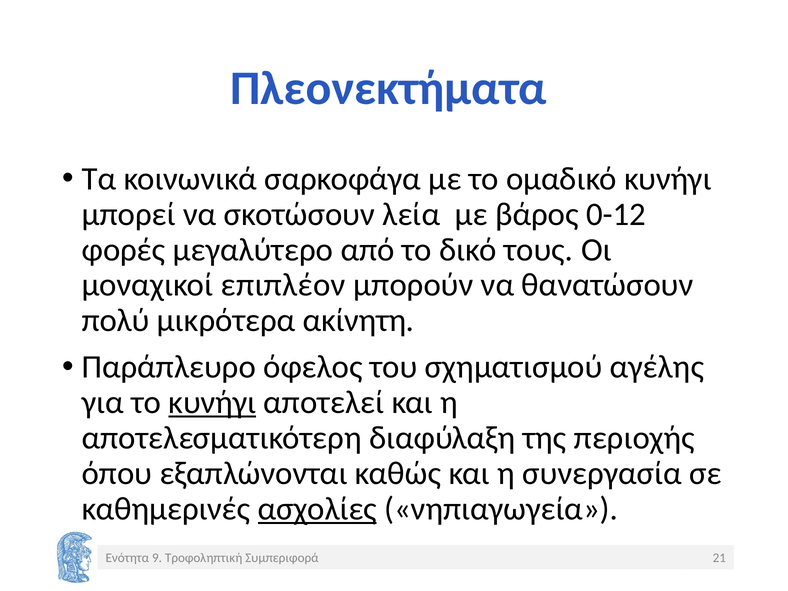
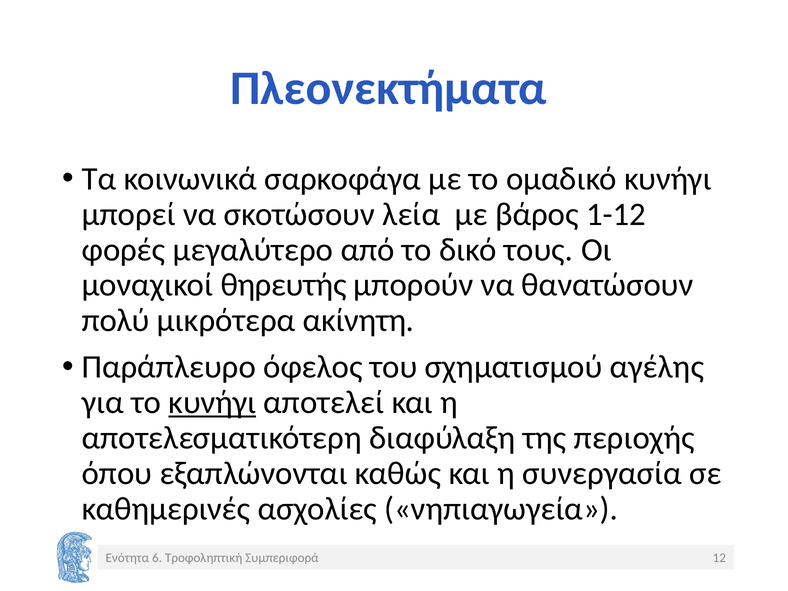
0-12: 0-12 -> 1-12 (616, 214)
επιπλέον: επιπλέον -> θηρευτής (284, 285)
ασχολίες underline: present -> none (317, 509)
9: 9 -> 6 (157, 558)
21: 21 -> 12 (719, 558)
